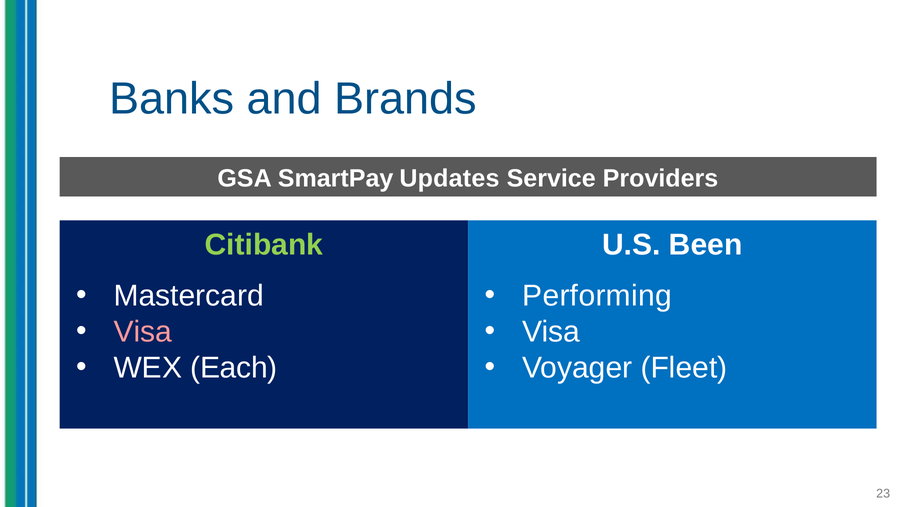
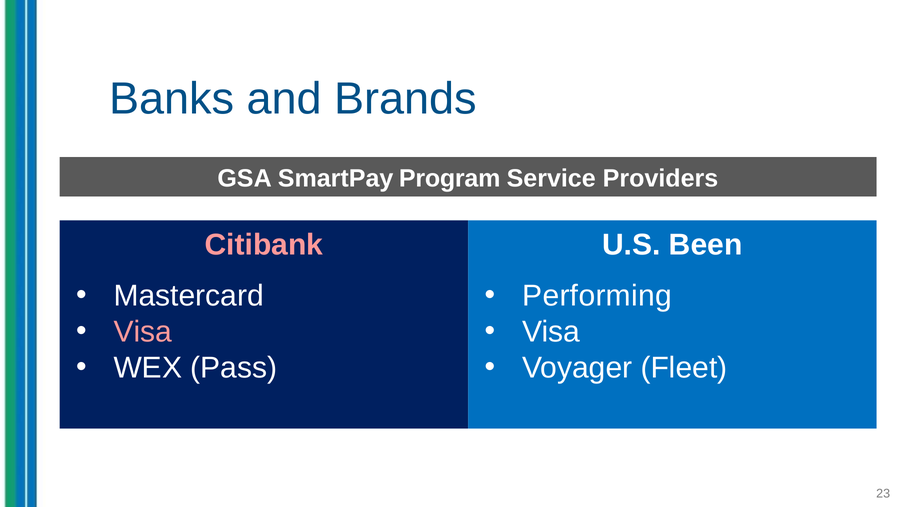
Updates: Updates -> Program (450, 178)
Citibank colour: light green -> pink (264, 245)
Each: Each -> Pass (234, 368)
